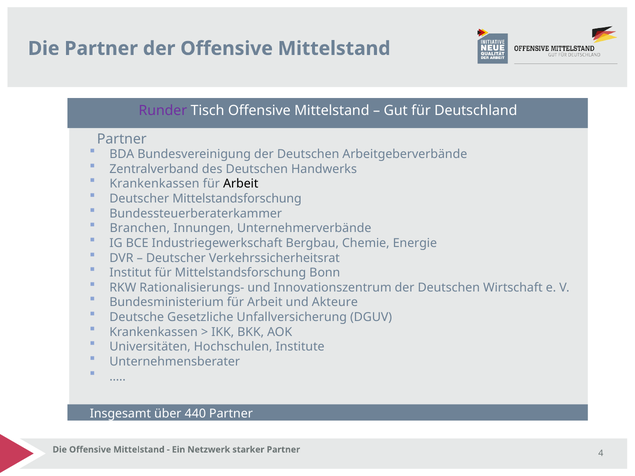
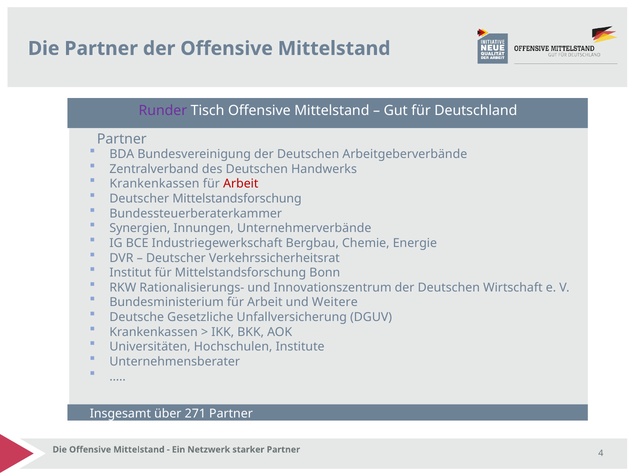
Arbeit colour: black -> red (241, 184)
Branchen: Branchen -> Synergien (140, 228)
Akteure: Akteure -> Weitere (335, 303)
440: 440 -> 271 (195, 414)
